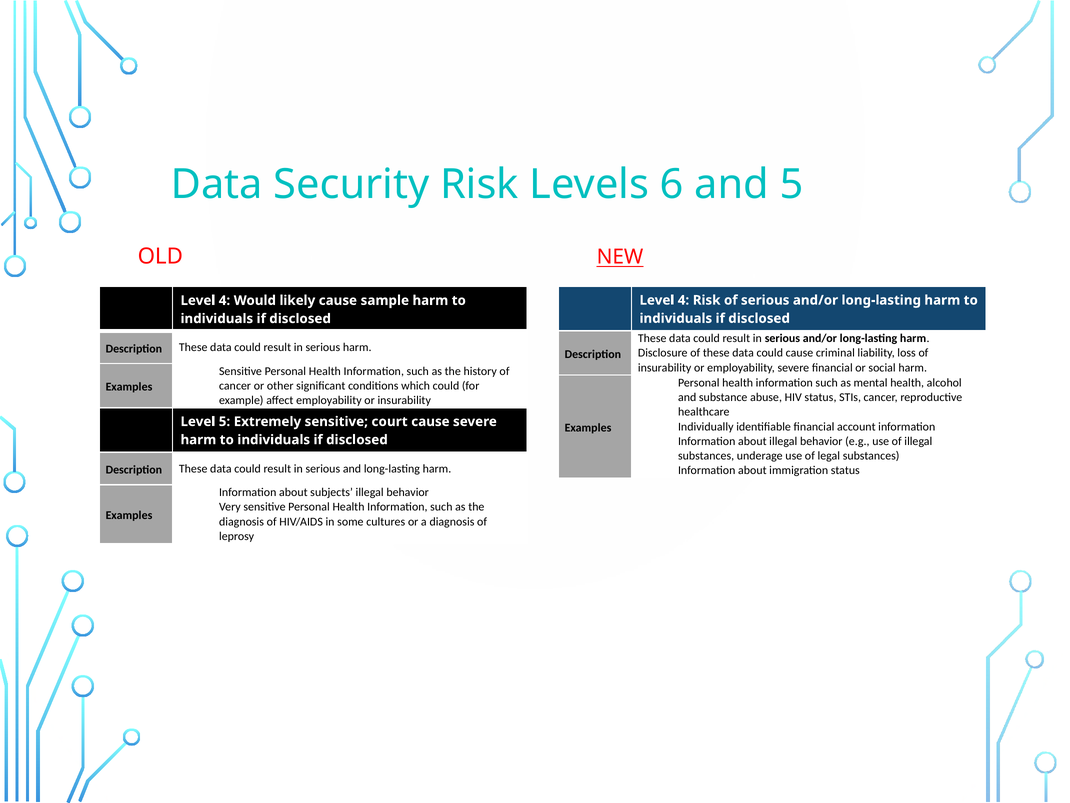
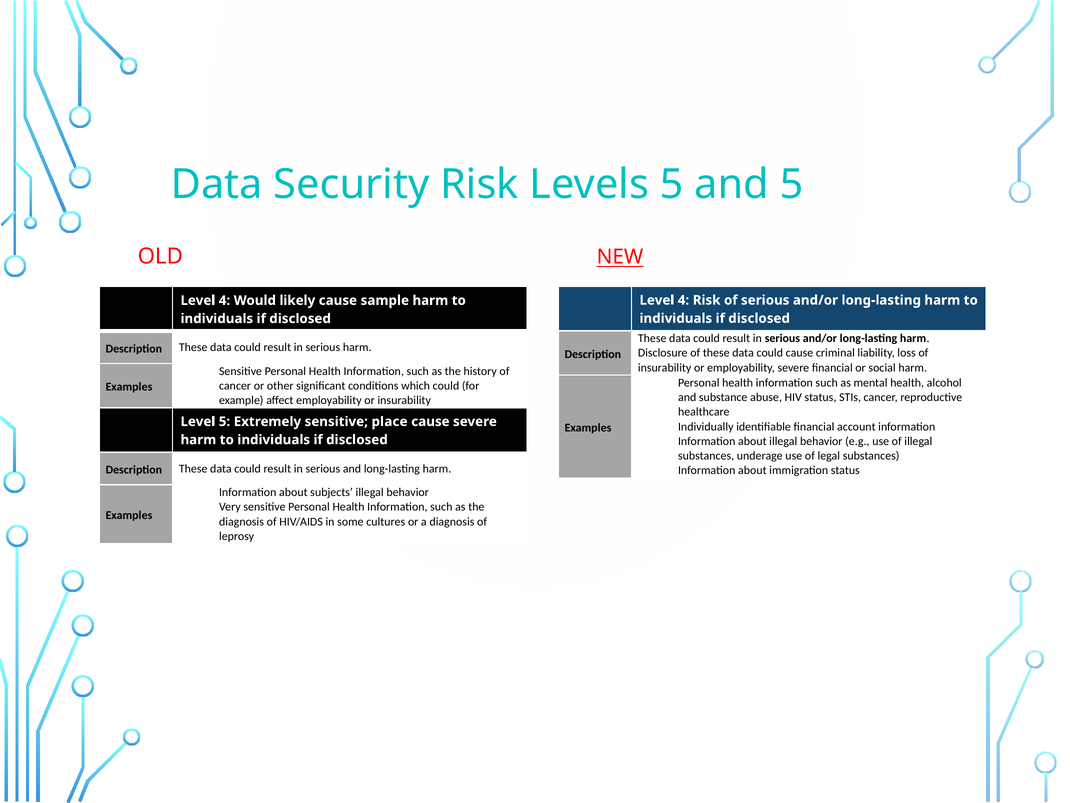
Levels 6: 6 -> 5 (672, 184)
court: court -> place (390, 421)
